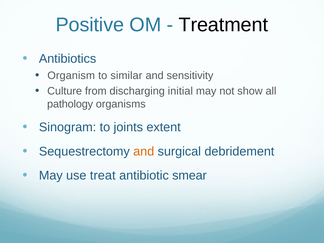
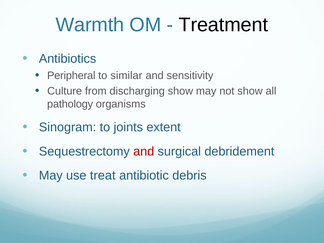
Positive: Positive -> Warmth (90, 25)
Organism: Organism -> Peripheral (71, 75)
discharging initial: initial -> show (180, 91)
and colour: orange -> red (144, 151)
smear: smear -> debris (189, 176)
